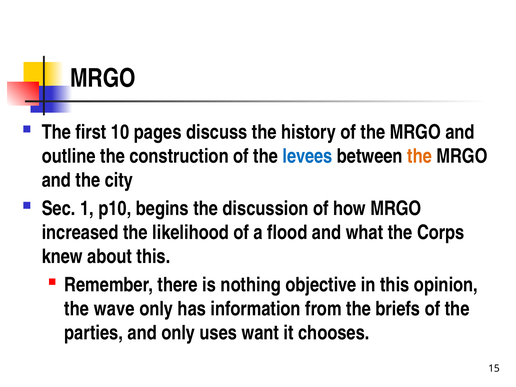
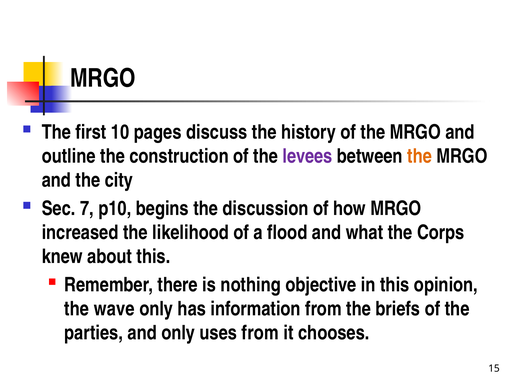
levees colour: blue -> purple (308, 156)
1: 1 -> 7 (87, 208)
uses want: want -> from (260, 333)
